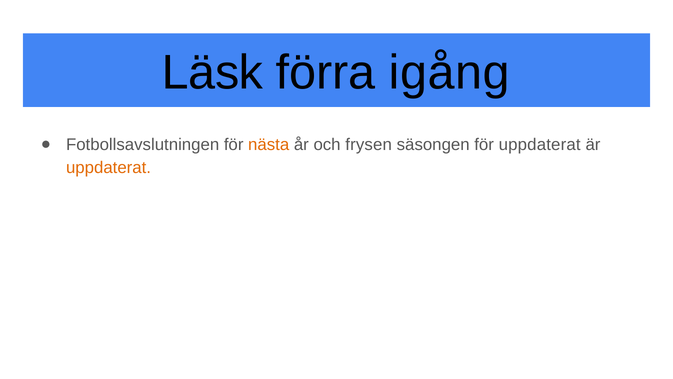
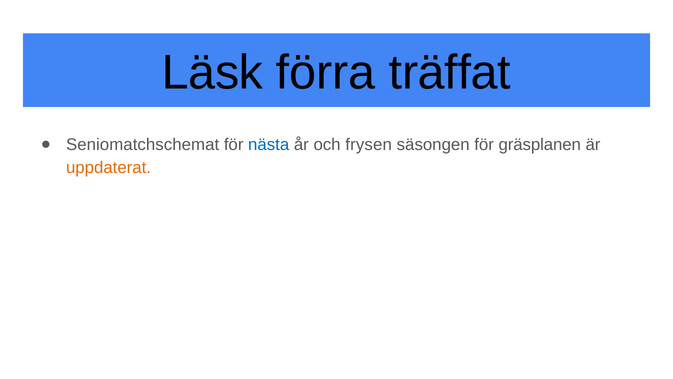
igång: igång -> träffat (450, 73)
Fotbollsavslutningen: Fotbollsavslutningen -> Seniomatchschemat (143, 145)
nästa colour: orange -> blue (269, 145)
för uppdaterat: uppdaterat -> gräsplanen (540, 145)
